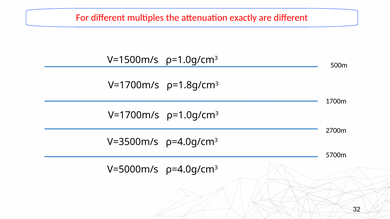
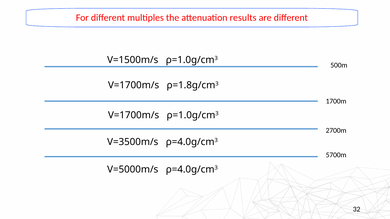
exactly: exactly -> results (243, 18)
